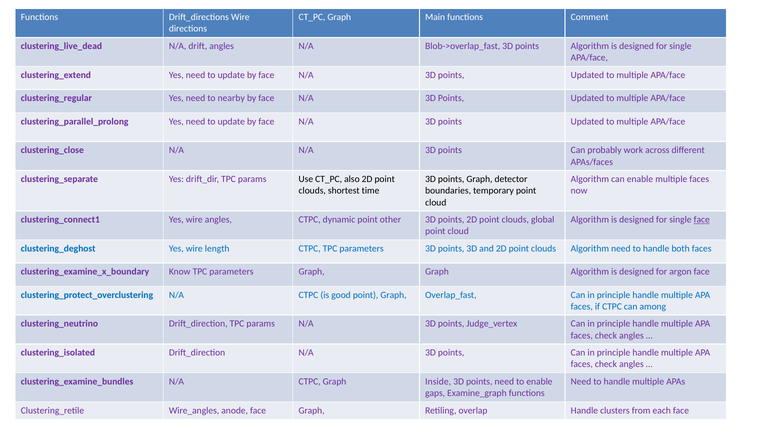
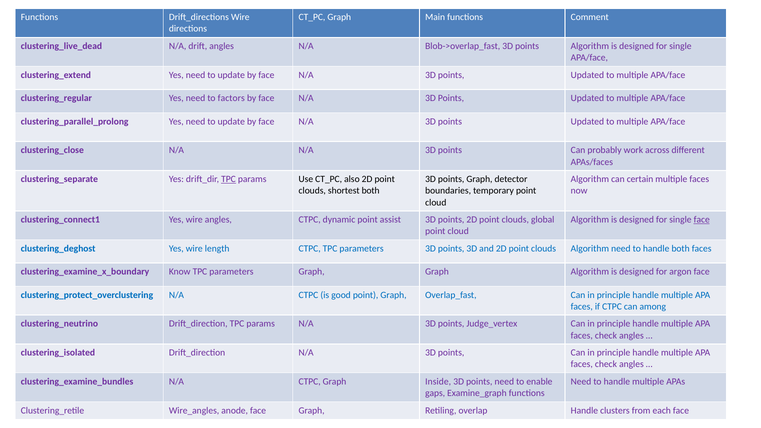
nearby: nearby -> factors (231, 98)
TPC underline: none -> present (228, 179)
can enable: enable -> certain (640, 179)
shortest time: time -> both (371, 191)
other: other -> assist (390, 220)
